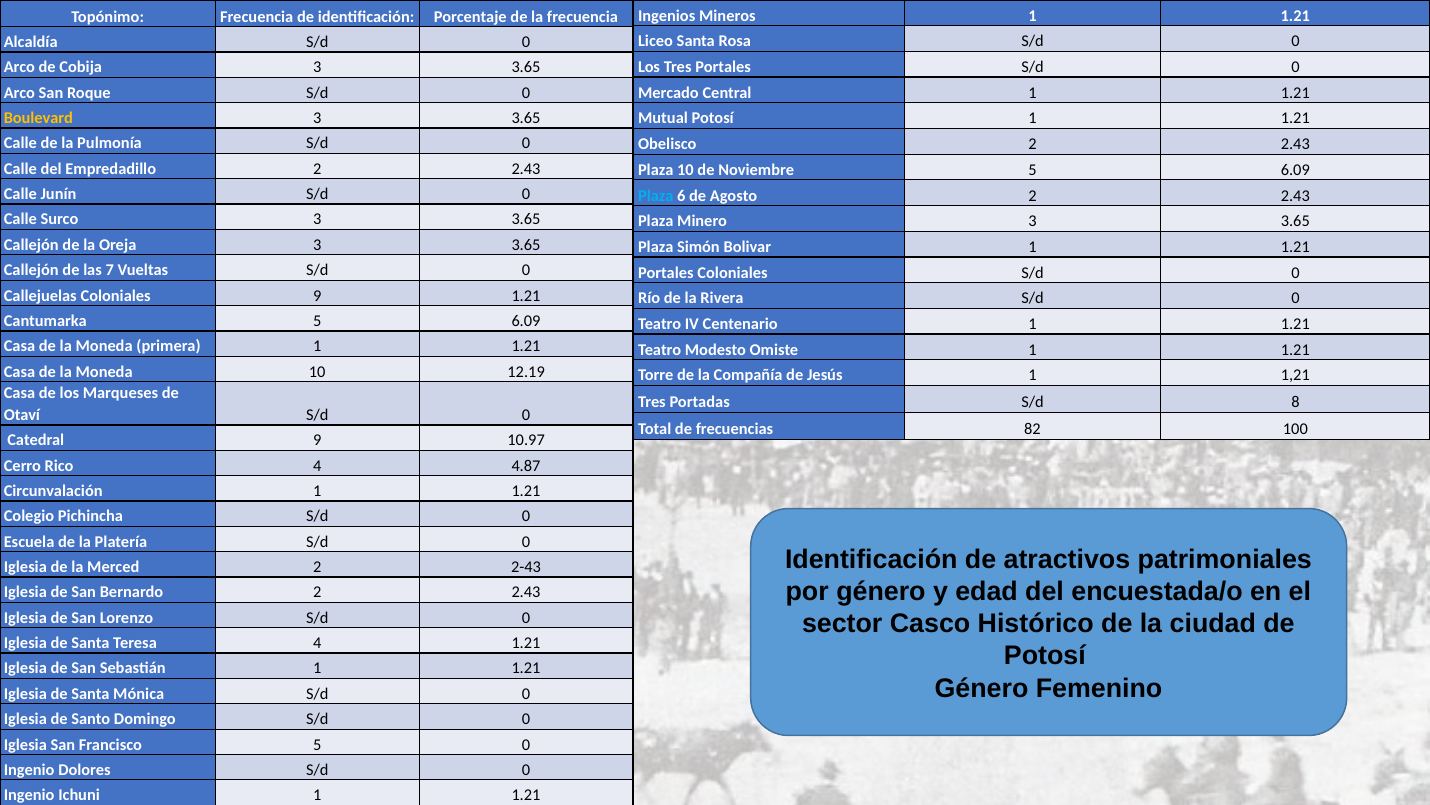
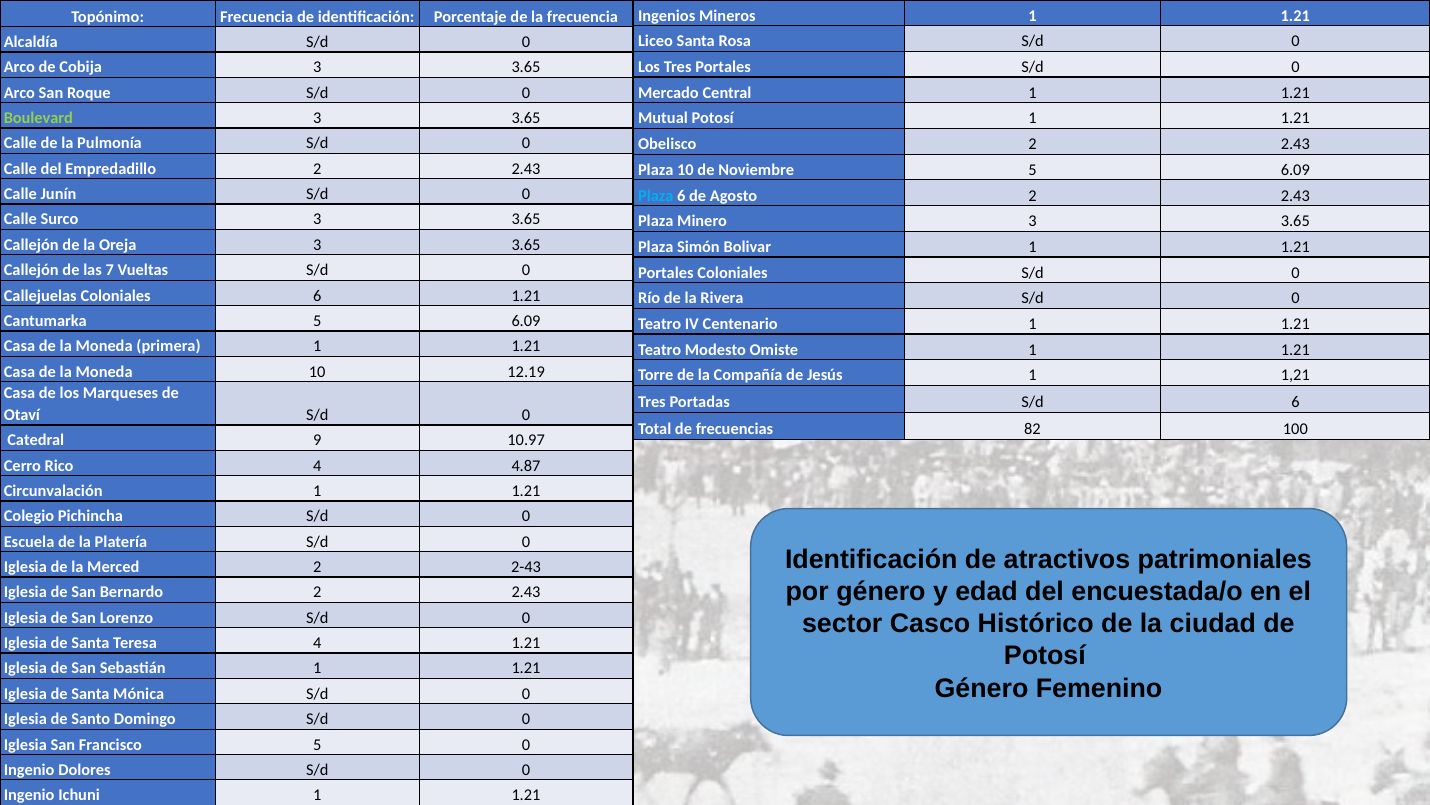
Boulevard colour: yellow -> light green (38, 118)
Coloniales 9: 9 -> 6 (317, 295)
S/d 8: 8 -> 6 (1295, 402)
